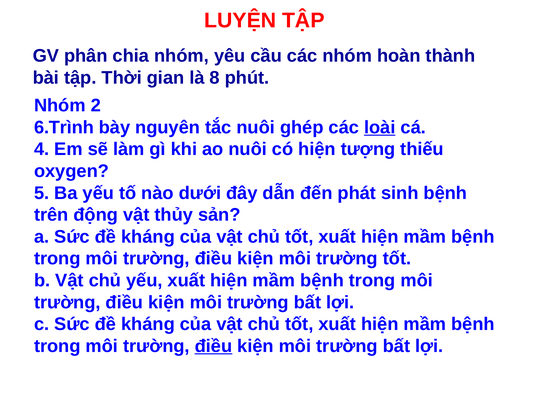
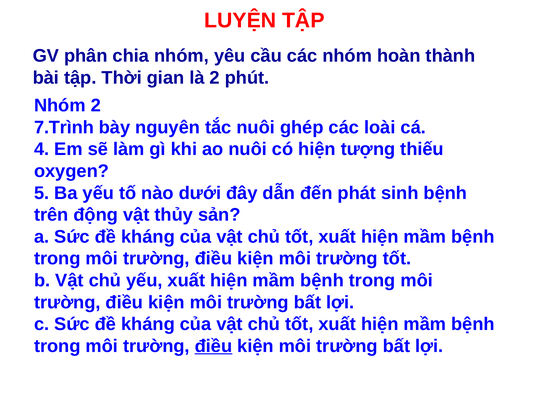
là 8: 8 -> 2 (215, 78)
6.Trình: 6.Trình -> 7.Trình (64, 128)
loài underline: present -> none (380, 128)
